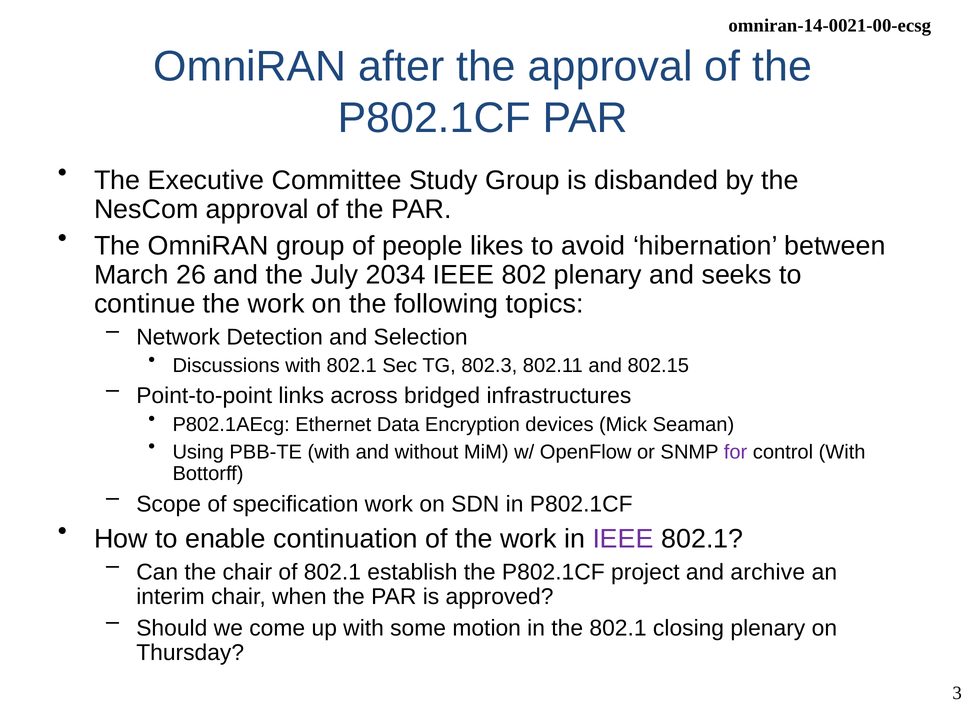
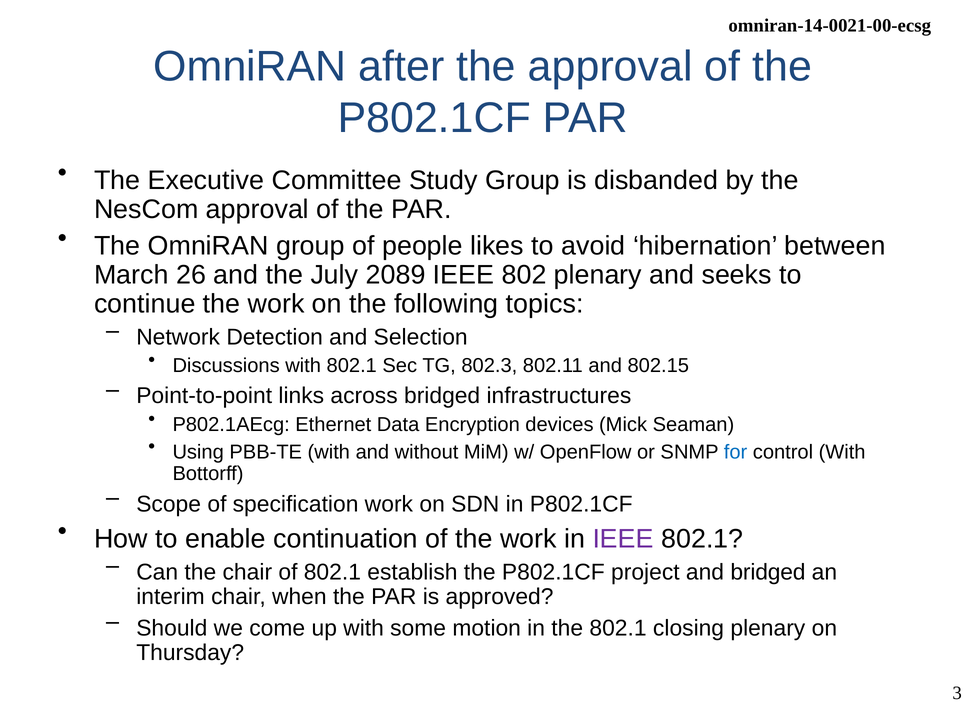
2034: 2034 -> 2089 (396, 275)
for colour: purple -> blue (736, 452)
and archive: archive -> bridged (768, 573)
